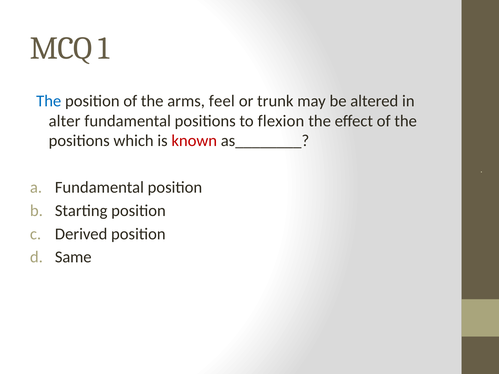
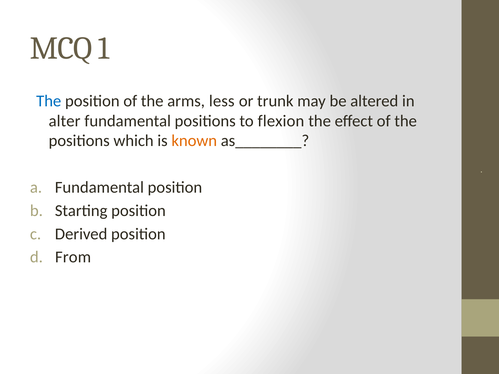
feel: feel -> less (222, 101)
known colour: red -> orange (194, 141)
Same: Same -> From (73, 257)
